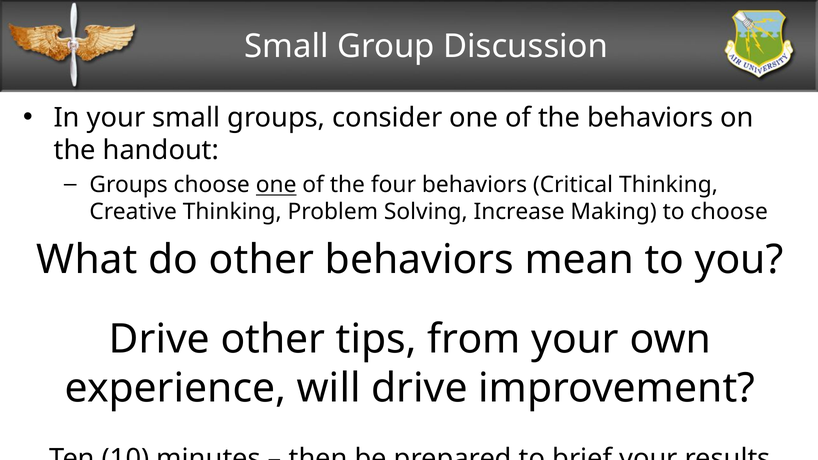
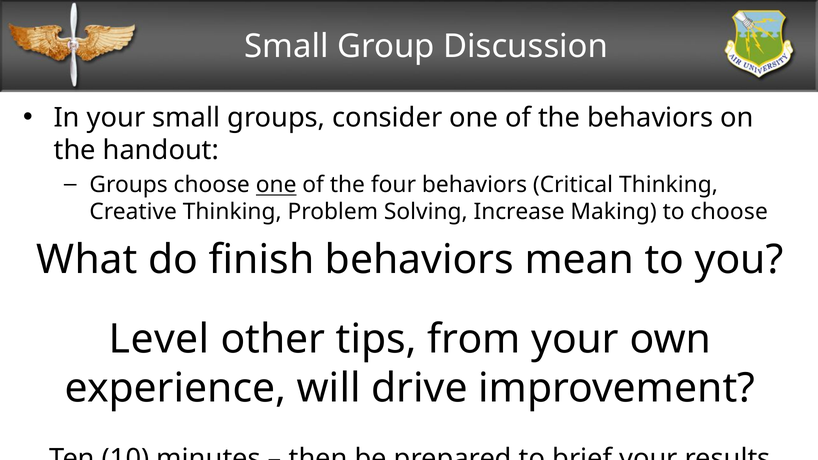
do other: other -> finish (261, 260)
Drive: Drive -> Level (159, 339)
